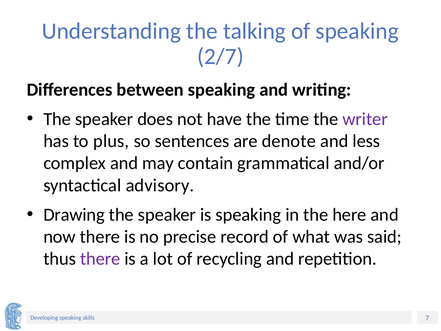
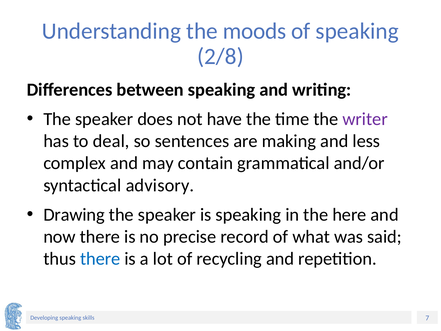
talking: talking -> moods (255, 31)
2/7: 2/7 -> 2/8 (220, 56)
plus: plus -> deal (111, 141)
denote: denote -> making (289, 141)
there colour: purple -> blue (100, 259)
